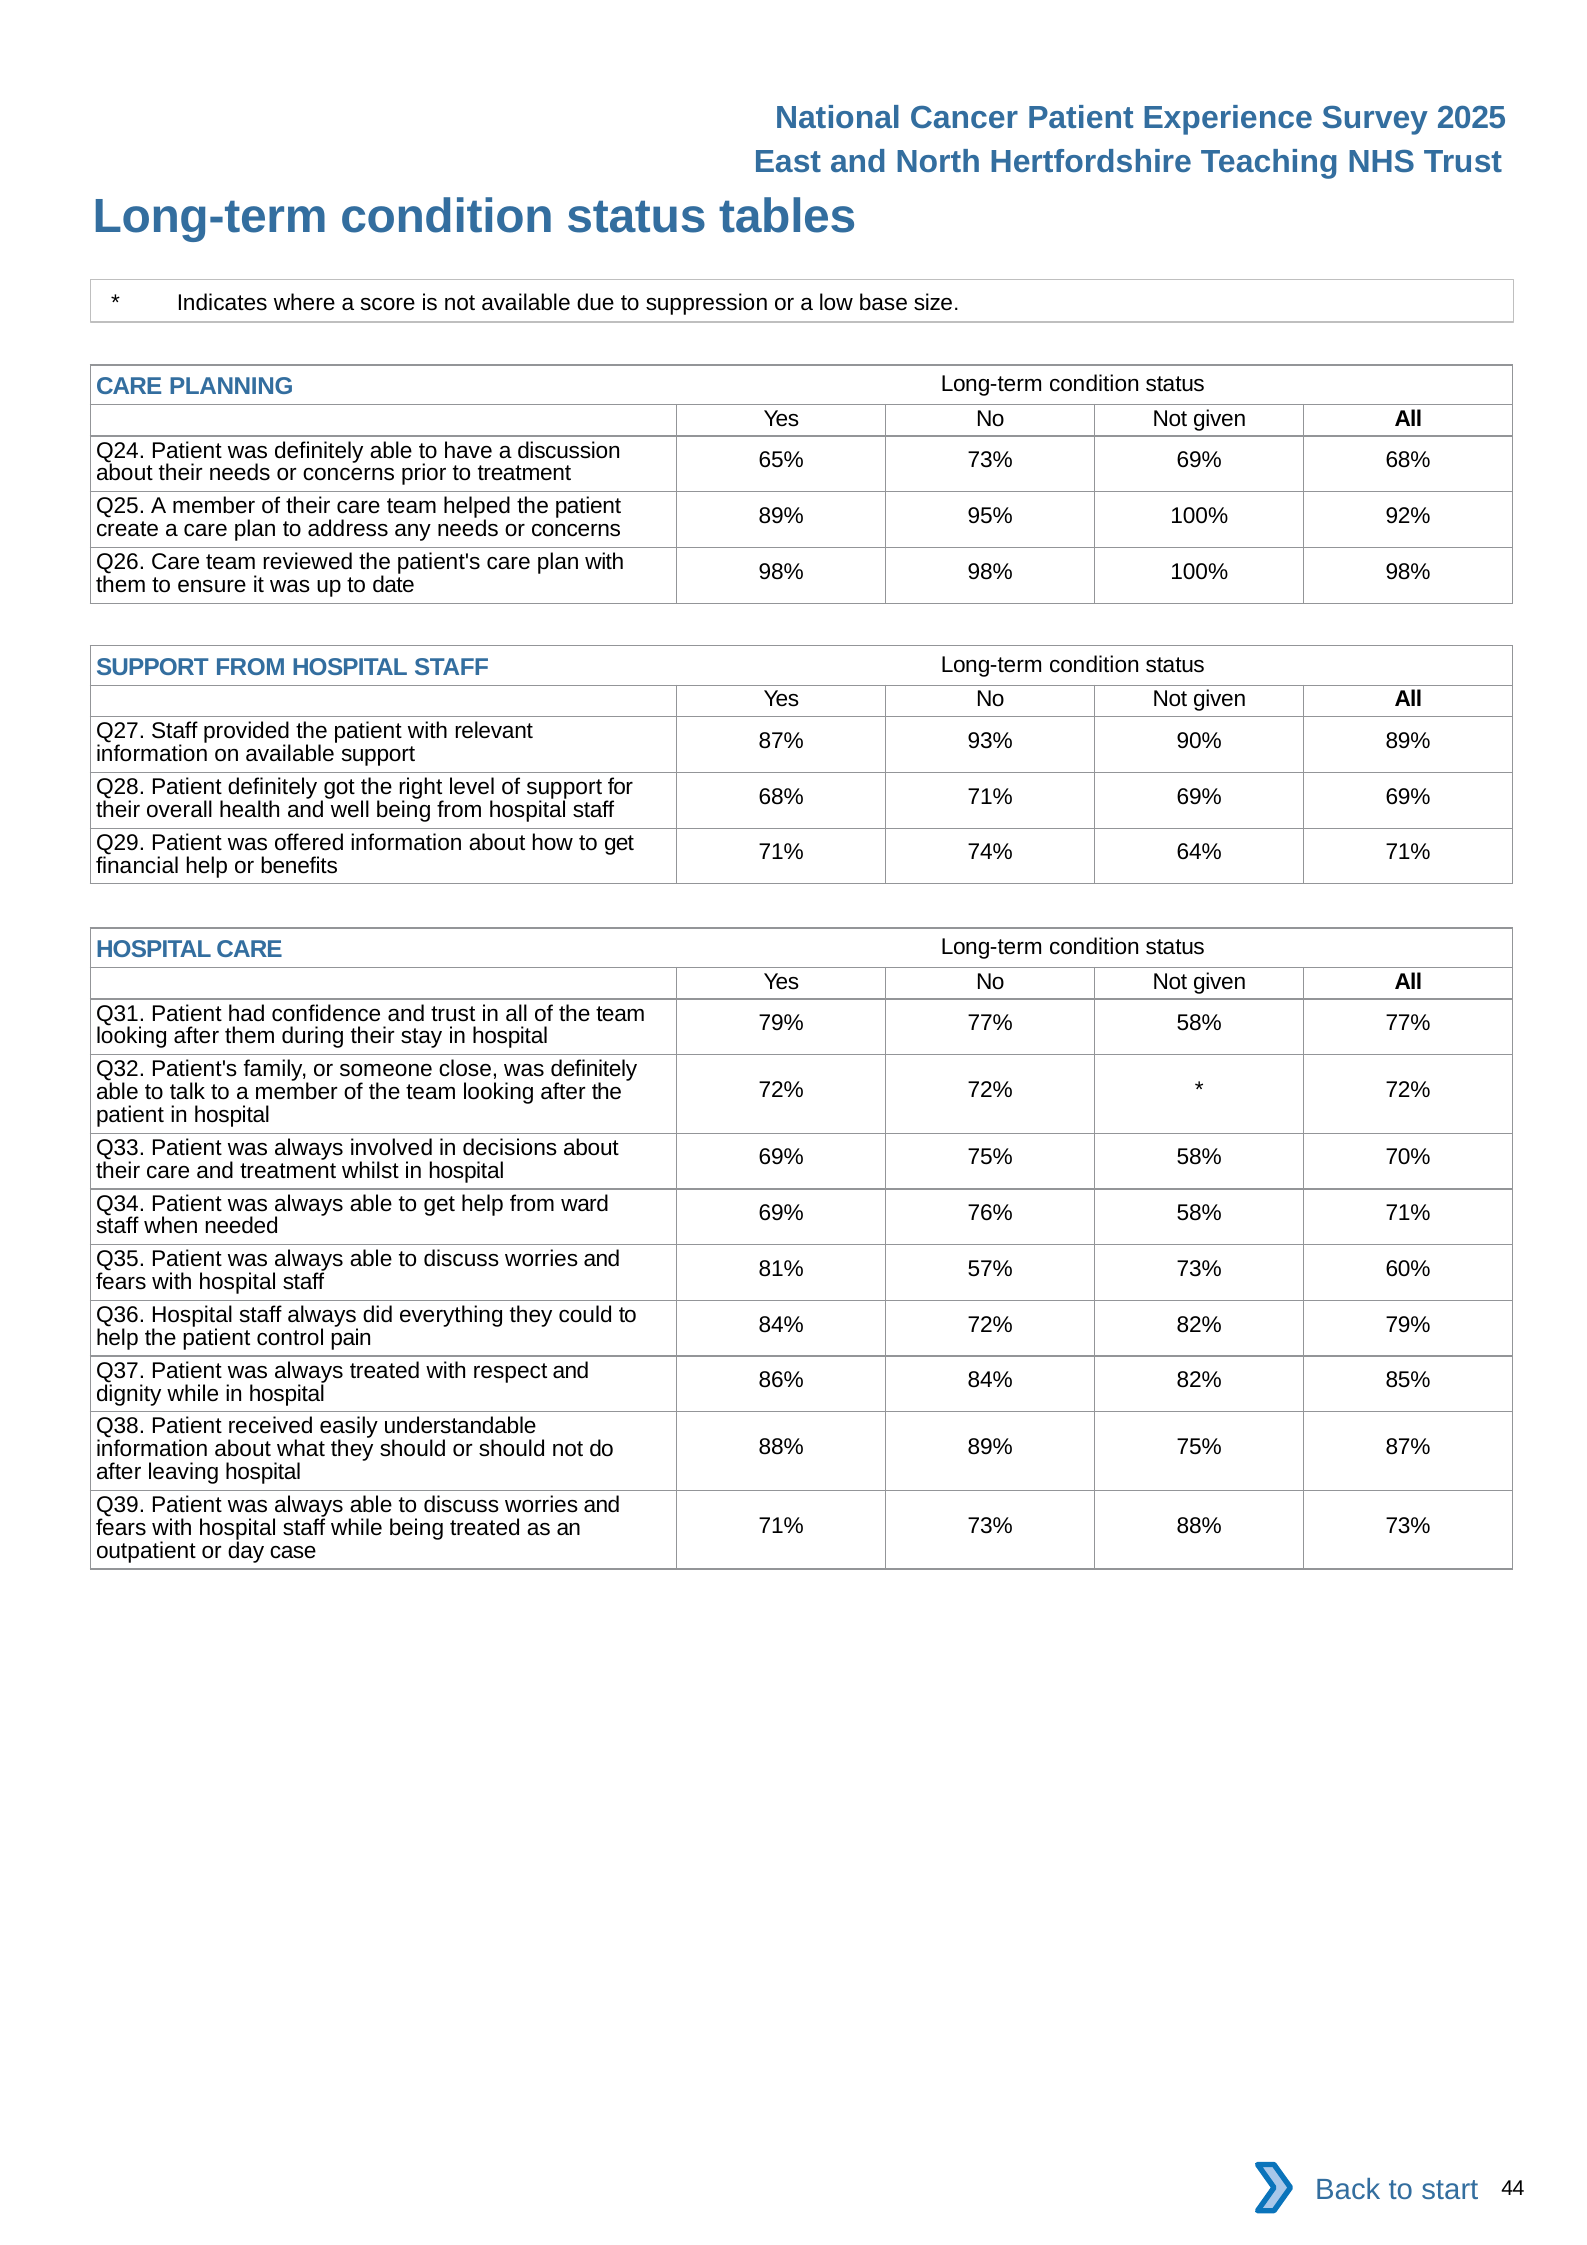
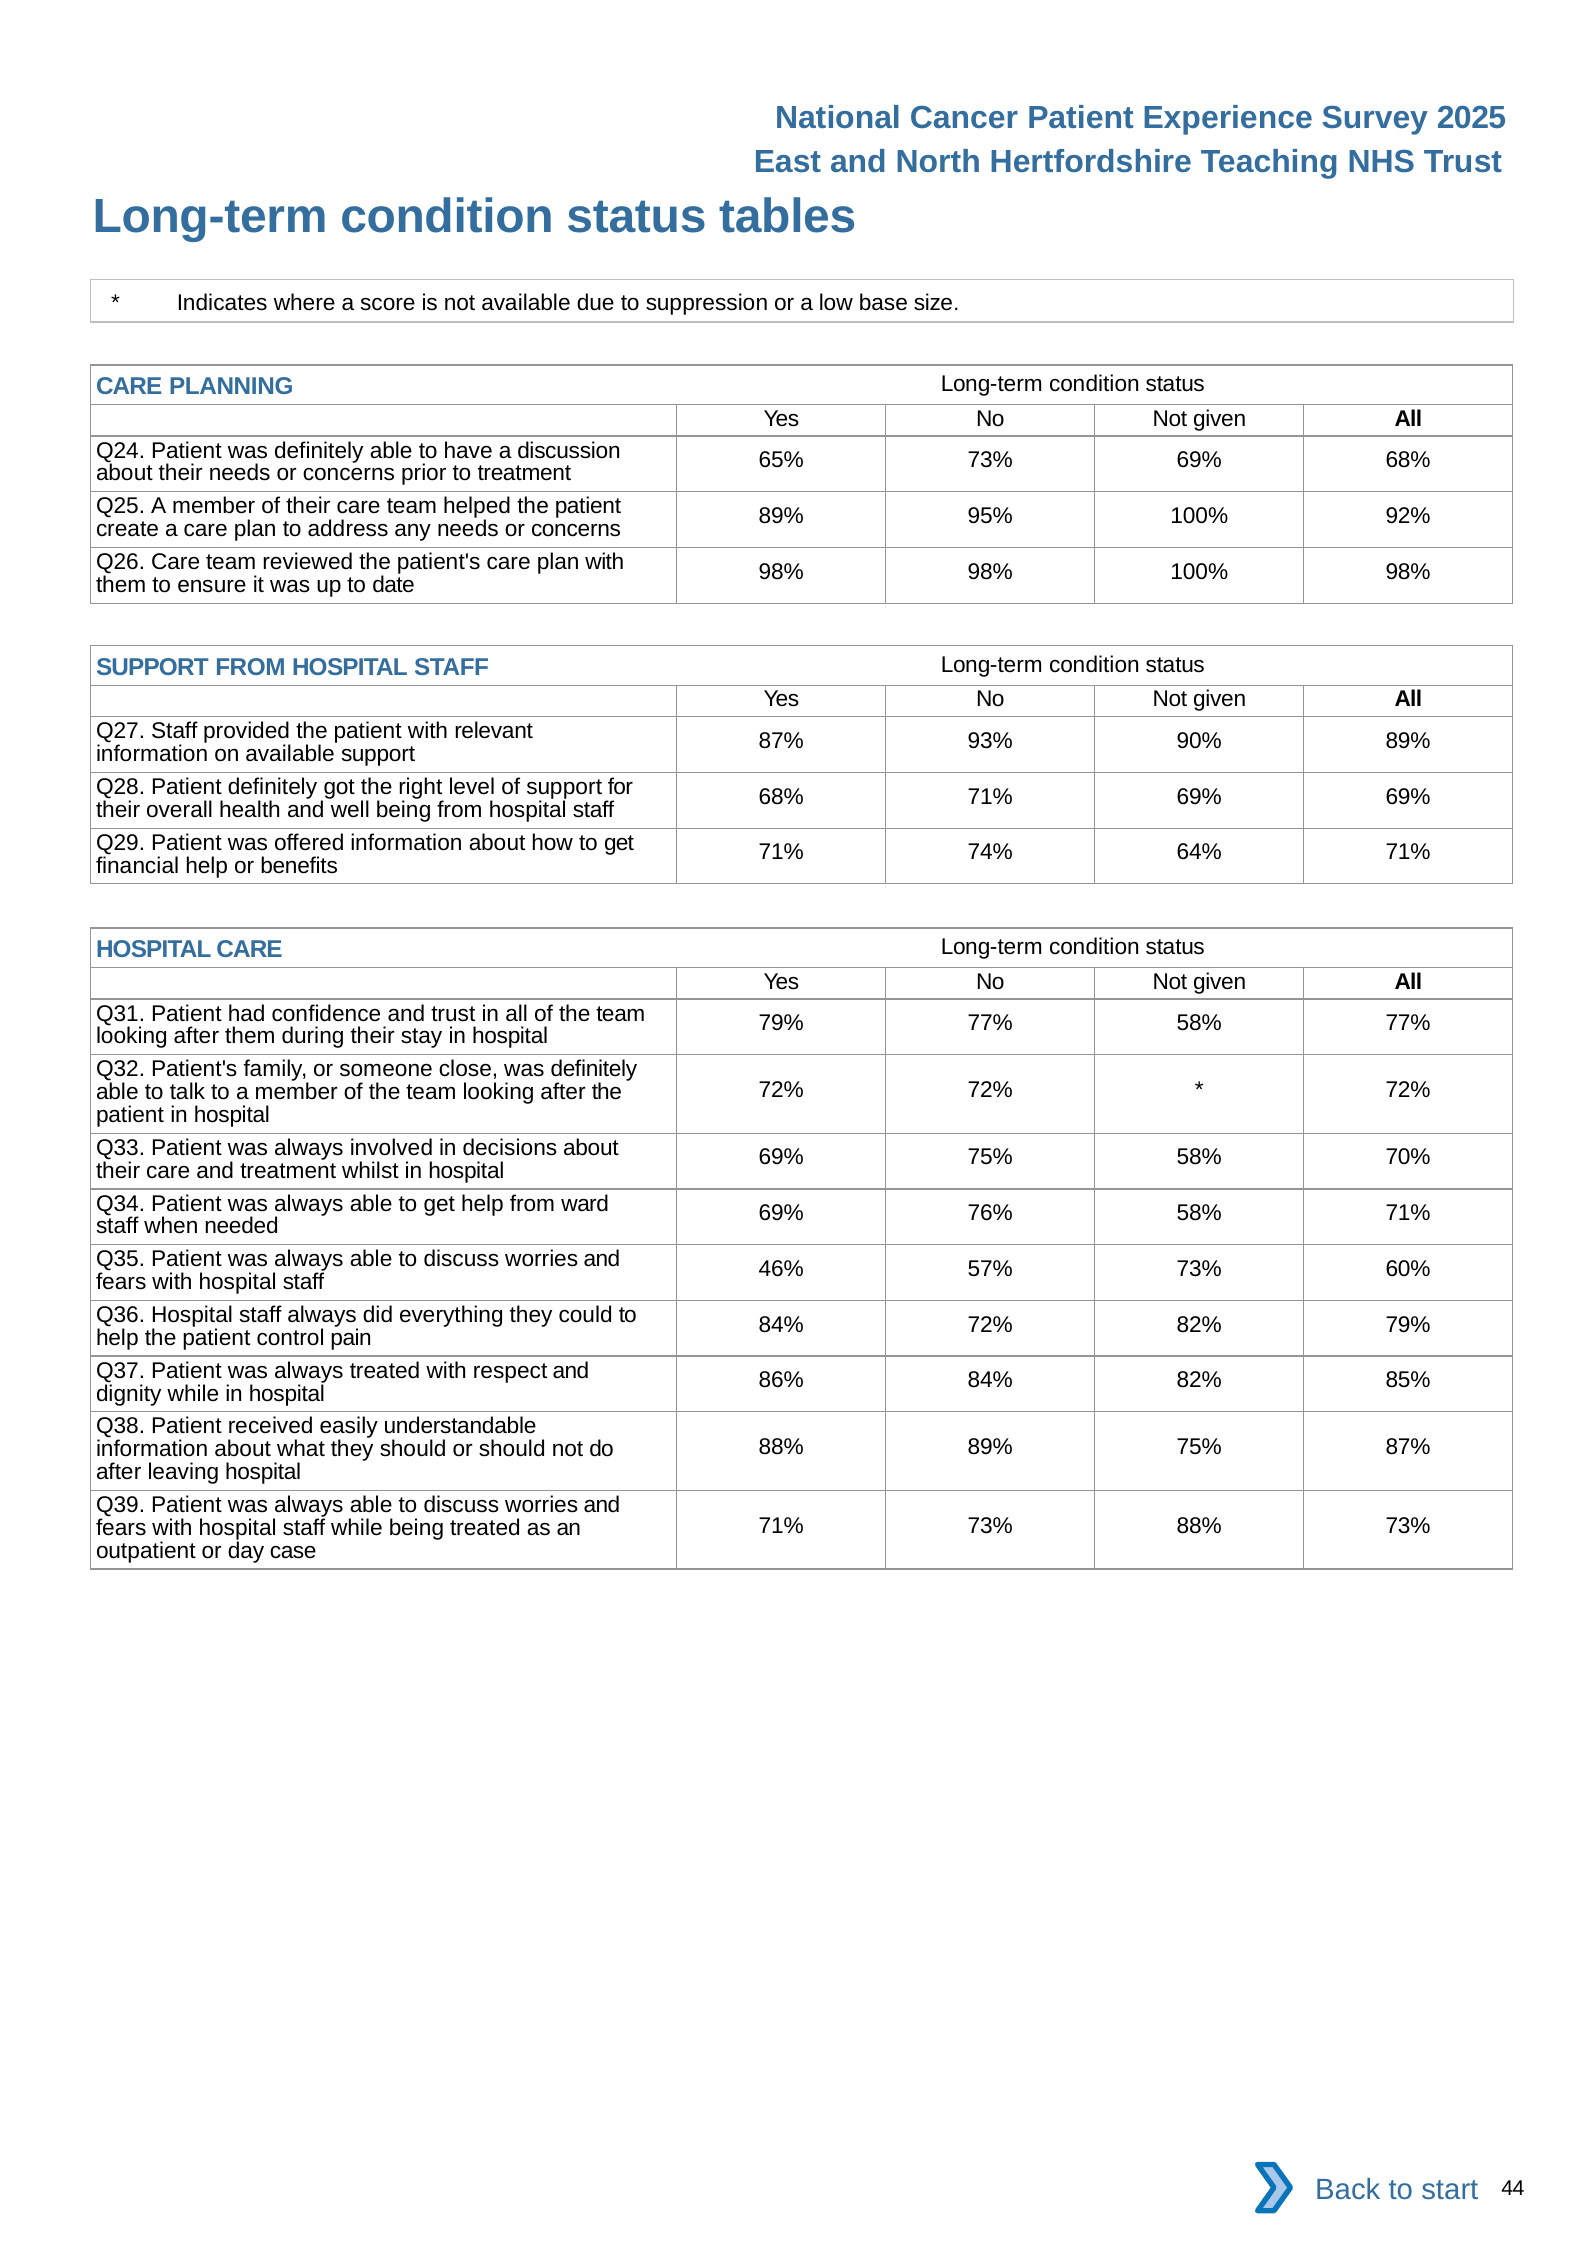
81%: 81% -> 46% (781, 1269)
